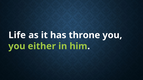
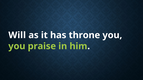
Life: Life -> Will (17, 35)
either: either -> praise (42, 46)
